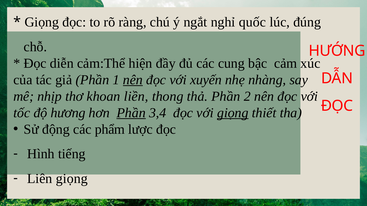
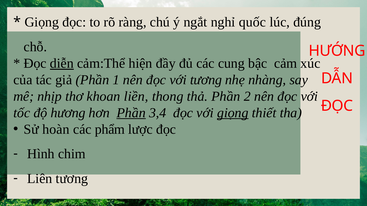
diễn underline: none -> present (62, 63)
nên underline: present -> none (133, 80)
với xuyến: xuyến -> tương (206, 80)
động: động -> hoàn (56, 130)
tiếng: tiếng -> chim (72, 154)
Liên giọng: giọng -> tương (72, 179)
